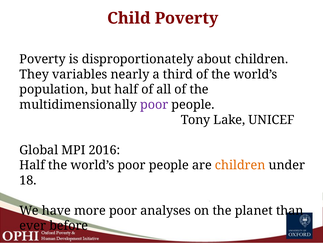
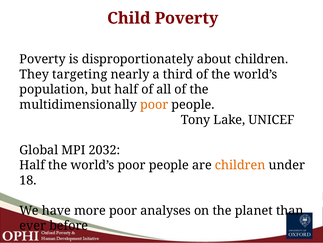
variables: variables -> targeting (80, 74)
poor colour: purple -> orange (154, 104)
2016: 2016 -> 2032 (104, 150)
